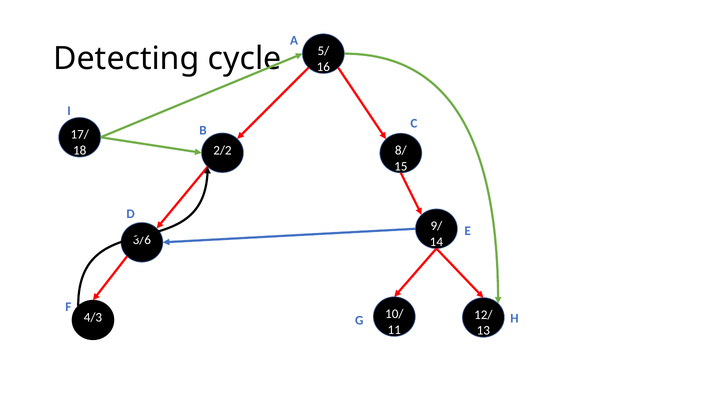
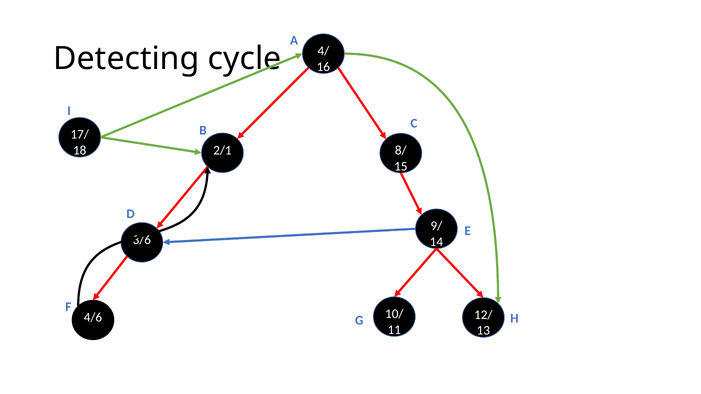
5/: 5/ -> 4/ (323, 51)
2/2: 2/2 -> 2/1 (222, 150)
4/3: 4/3 -> 4/6 (93, 318)
